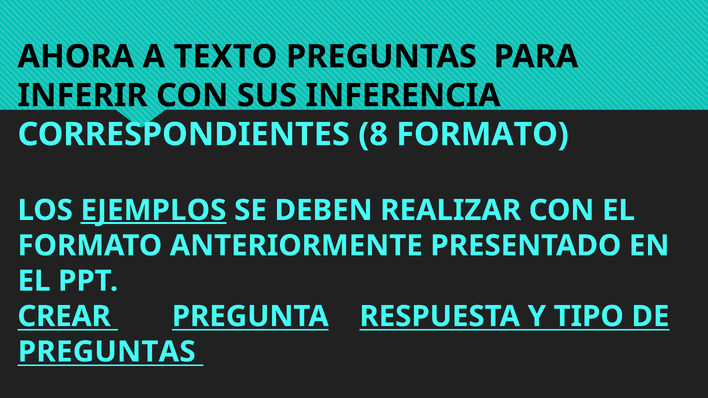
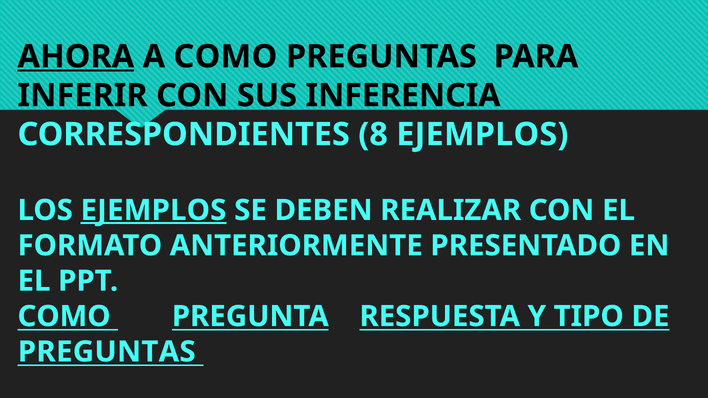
AHORA underline: none -> present (76, 57)
A TEXTO: TEXTO -> COMO (225, 57)
8 FORMATO: FORMATO -> EJEMPLOS (482, 135)
CREAR: CREAR -> COMO (64, 317)
